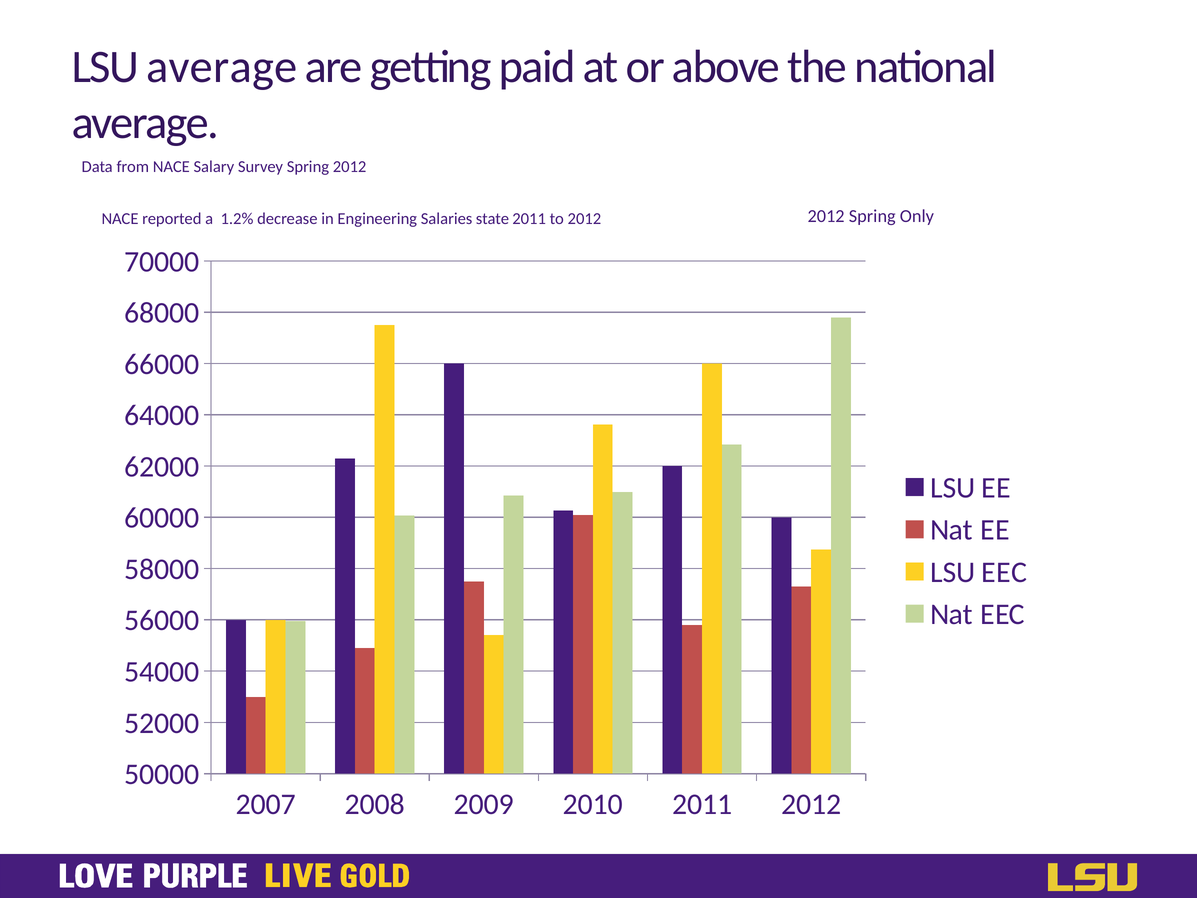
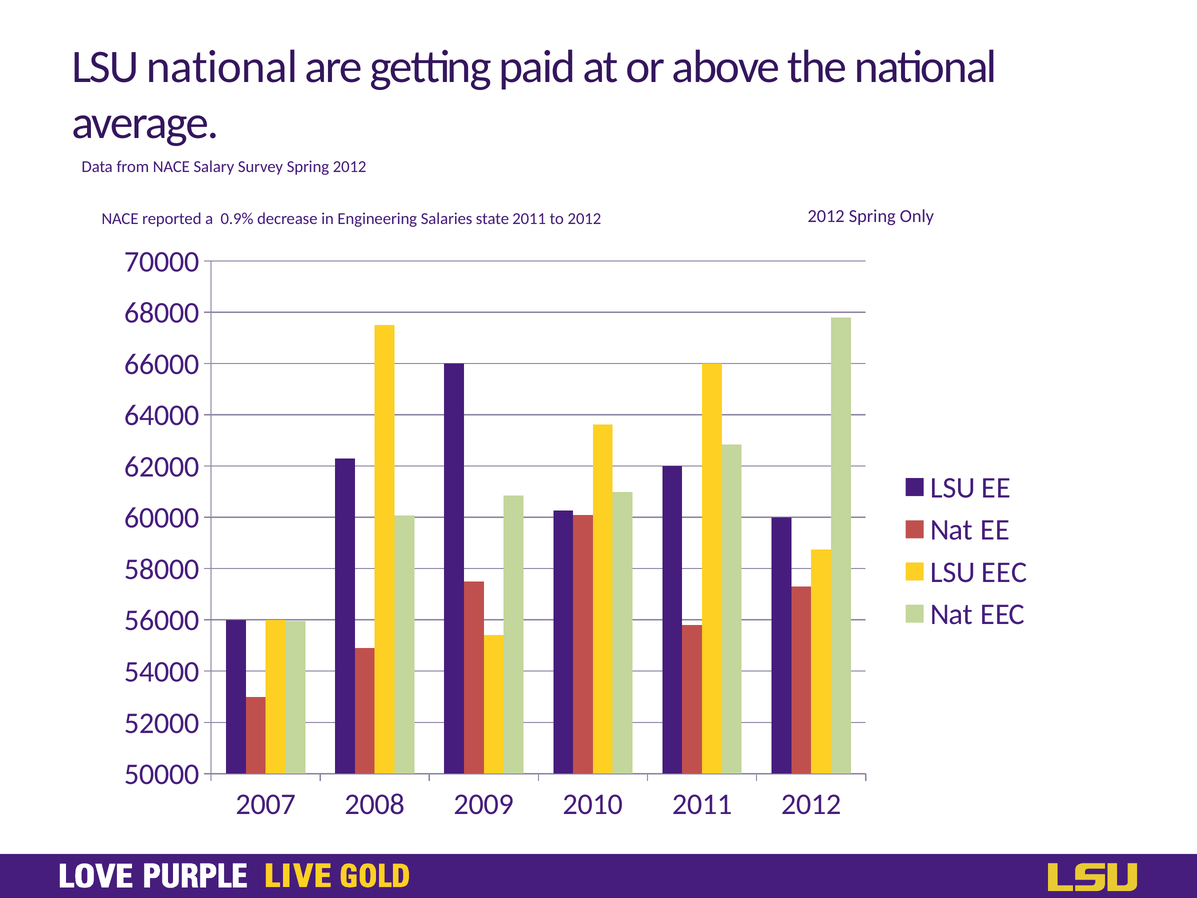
LSU average: average -> national (222, 67)
1.2%: 1.2% -> 0.9% (237, 219)
